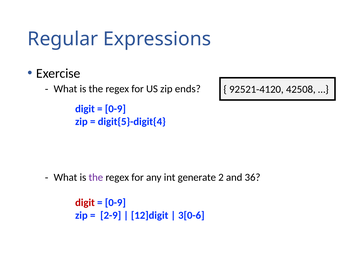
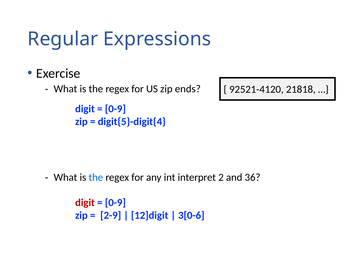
42508: 42508 -> 21818 (301, 90)
the colour: purple -> blue (96, 178)
generate: generate -> interpret (197, 178)
